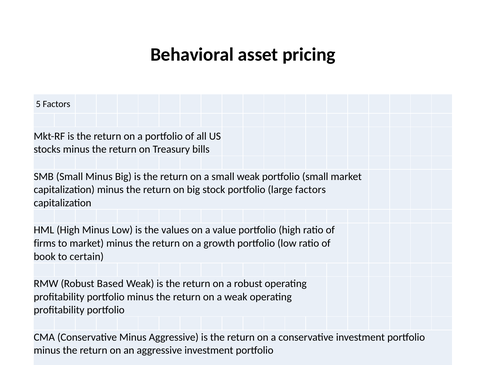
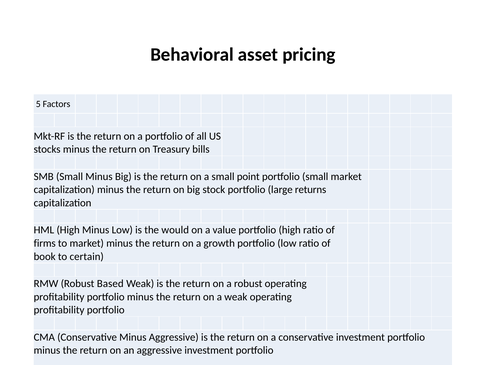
small weak: weak -> point (248, 176)
large factors: factors -> returns (311, 189)
values: values -> would (175, 230)
